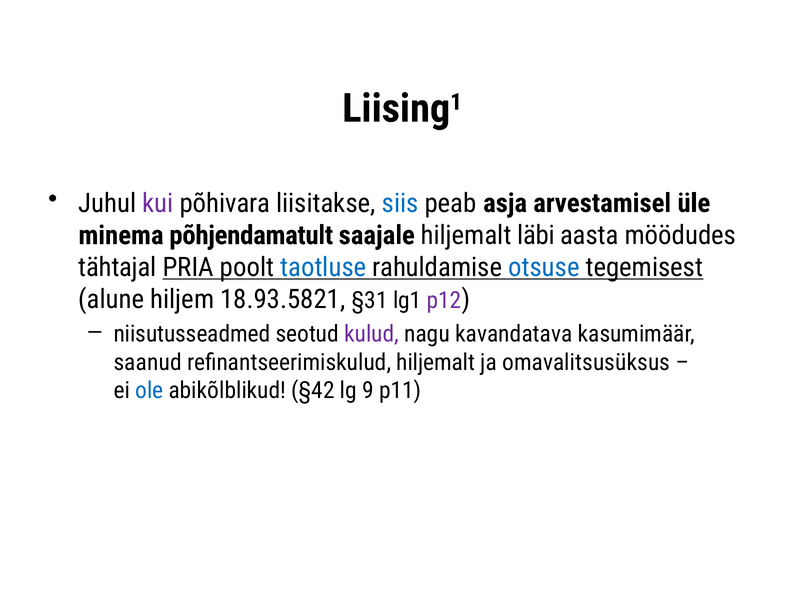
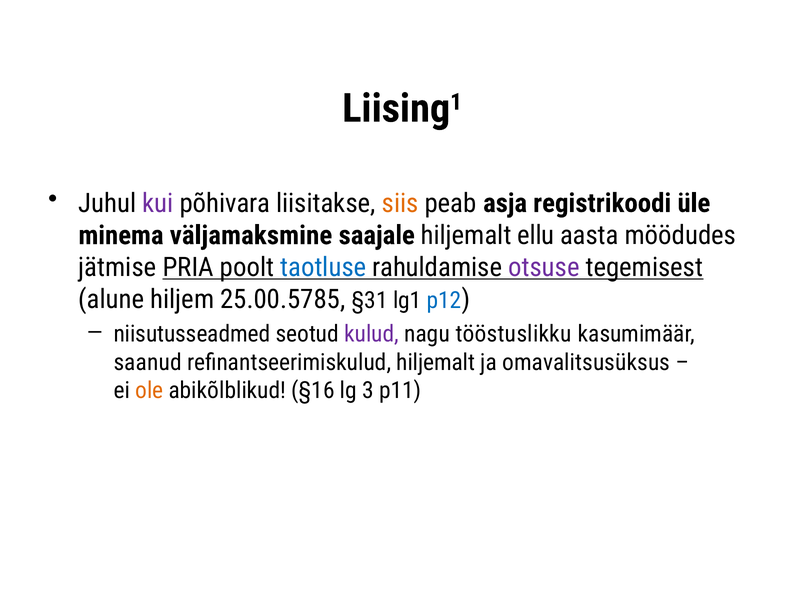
siis colour: blue -> orange (400, 203)
arvestamisel: arvestamisel -> registrikoodi (602, 203)
põhjendamatult: põhjendamatult -> väljamaksmine (251, 235)
läbi: läbi -> ellu (536, 235)
tähtajal: tähtajal -> jätmise (117, 267)
otsuse colour: blue -> purple (544, 267)
18.93.5821: 18.93.5821 -> 25.00.5785 (283, 300)
p12 colour: purple -> blue (444, 301)
kavandatava: kavandatava -> tööstuslikku (514, 334)
ole colour: blue -> orange (149, 391)
§42: §42 -> §16 (313, 391)
9: 9 -> 3 (368, 391)
